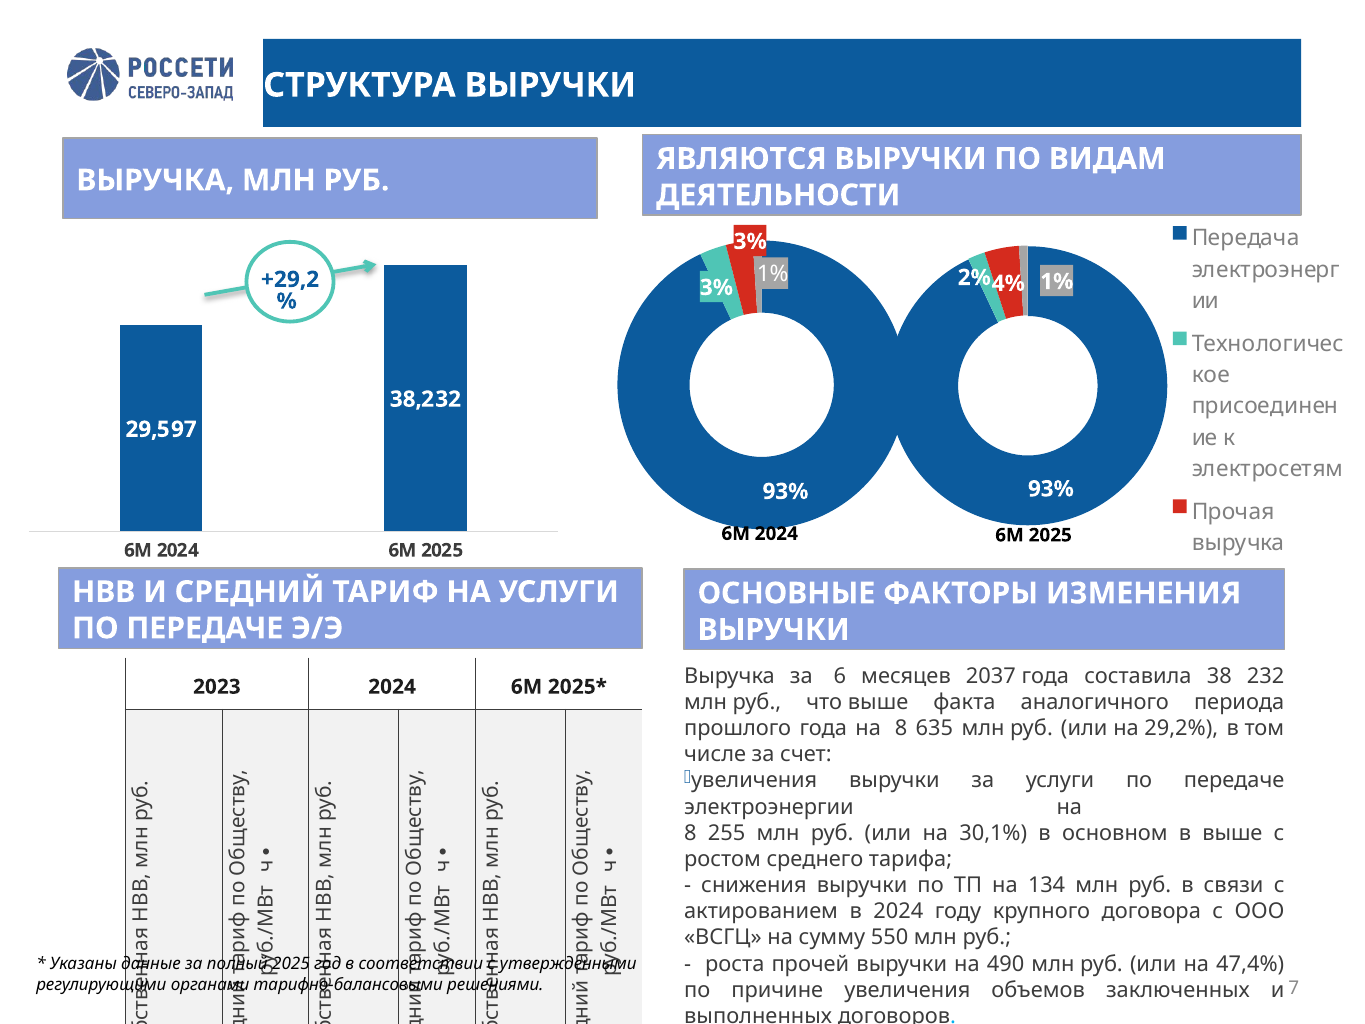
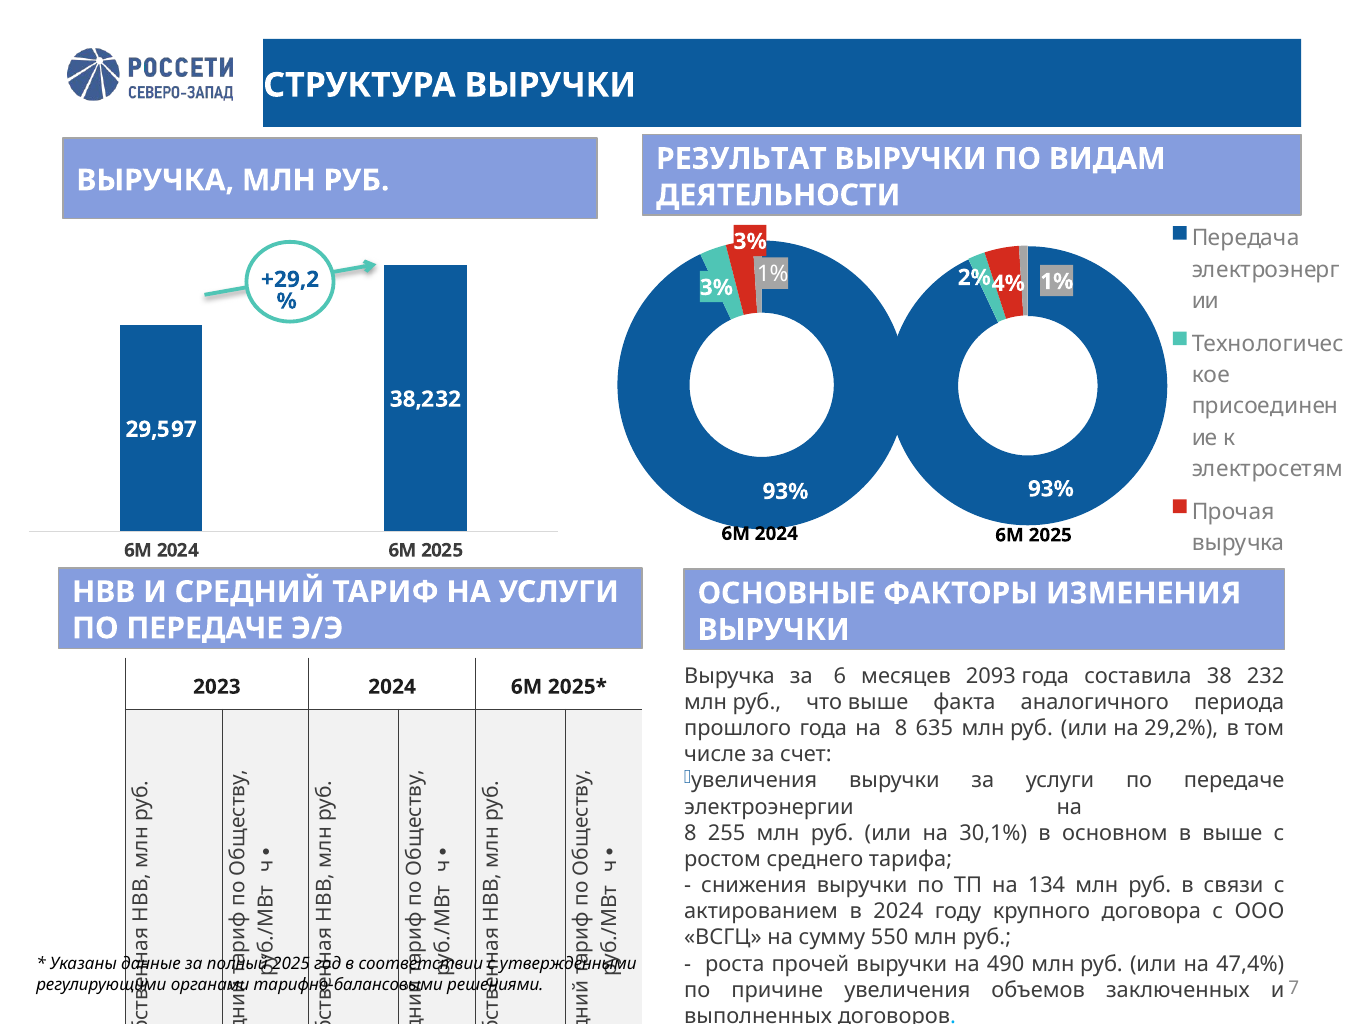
ЯВЛЯЮТСЯ: ЯВЛЯЮТСЯ -> РЕЗУЛЬТАТ (741, 159)
2037: 2037 -> 2093 (991, 676)
